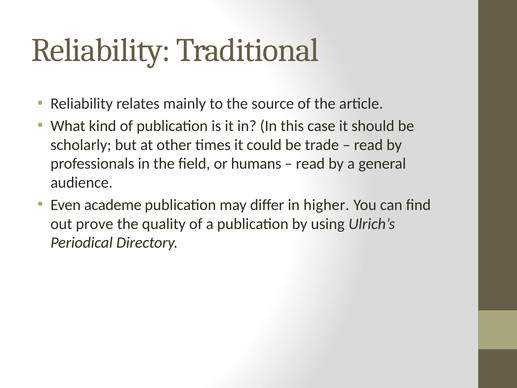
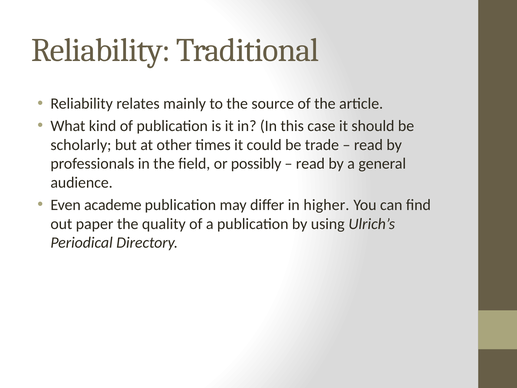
humans: humans -> possibly (256, 164)
prove: prove -> paper (95, 224)
